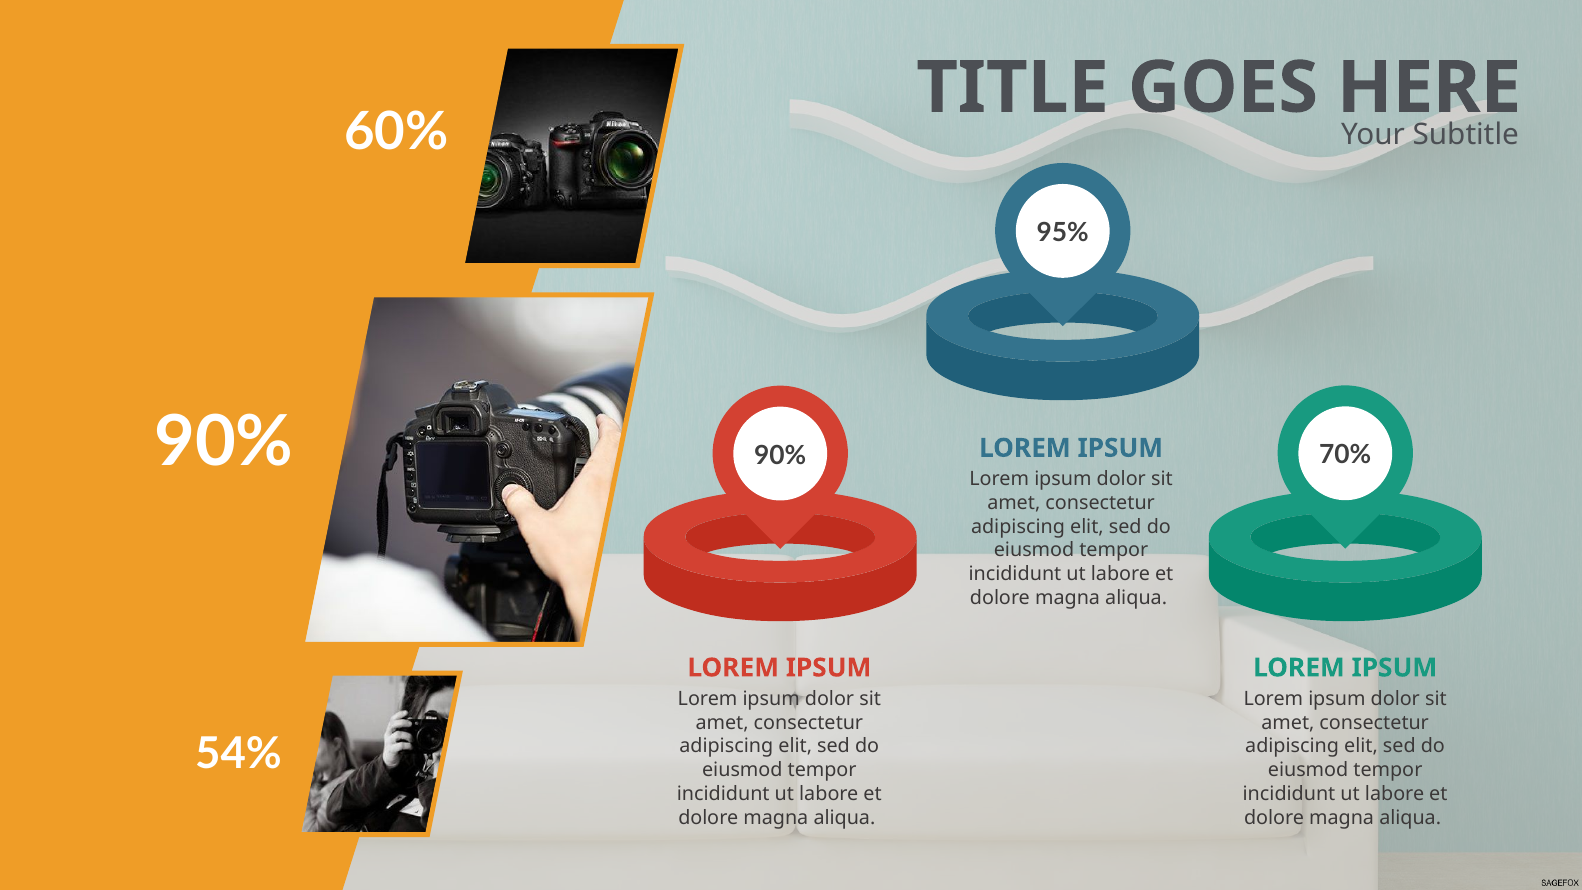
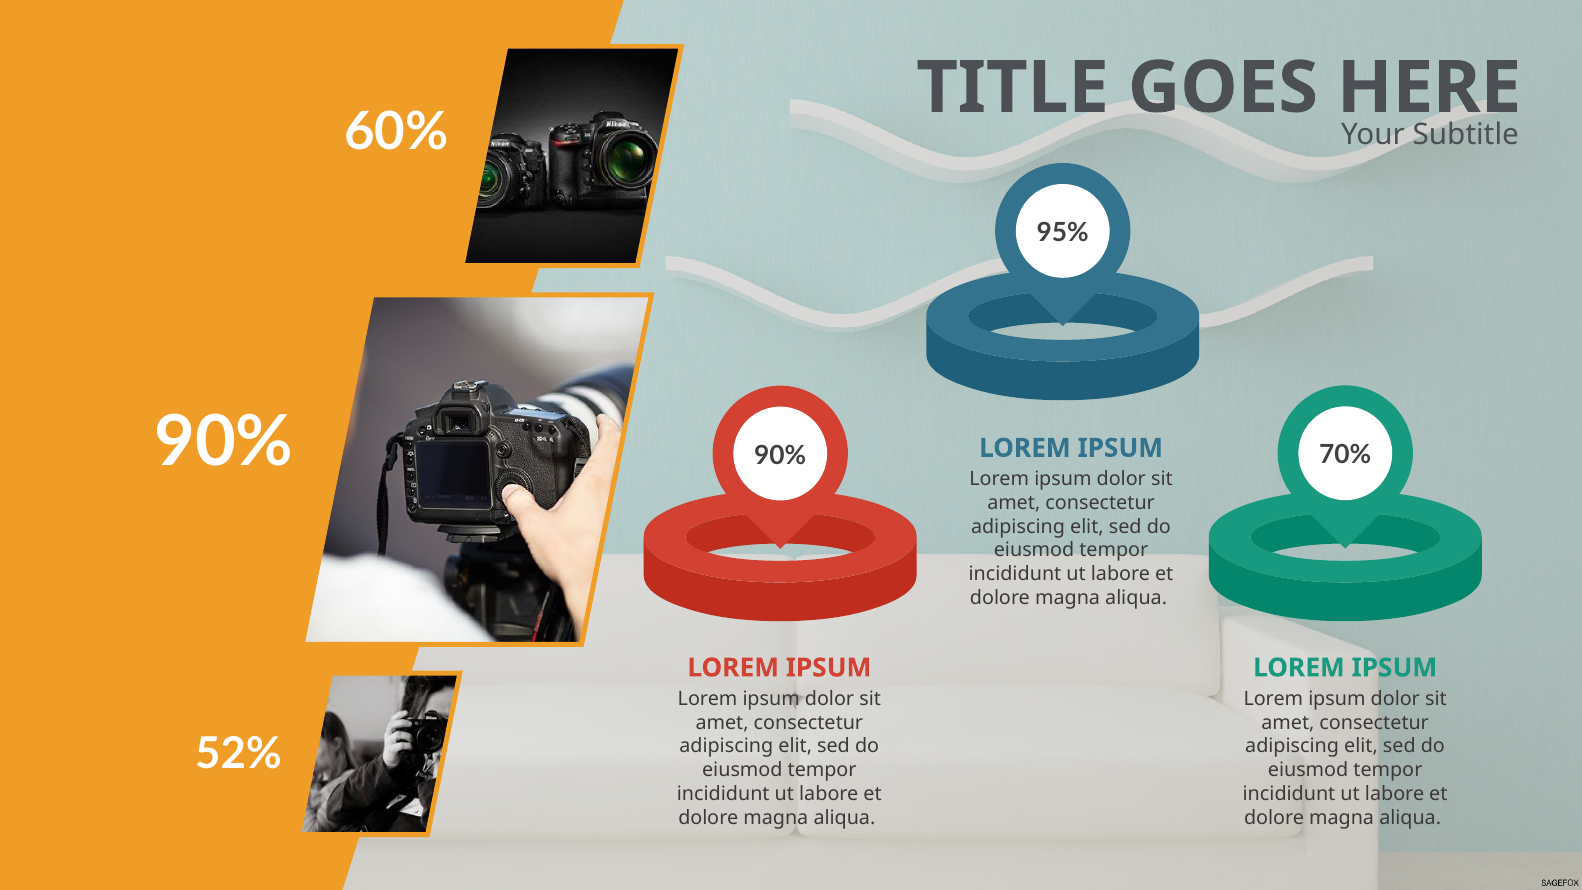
54%: 54% -> 52% (239, 754)
